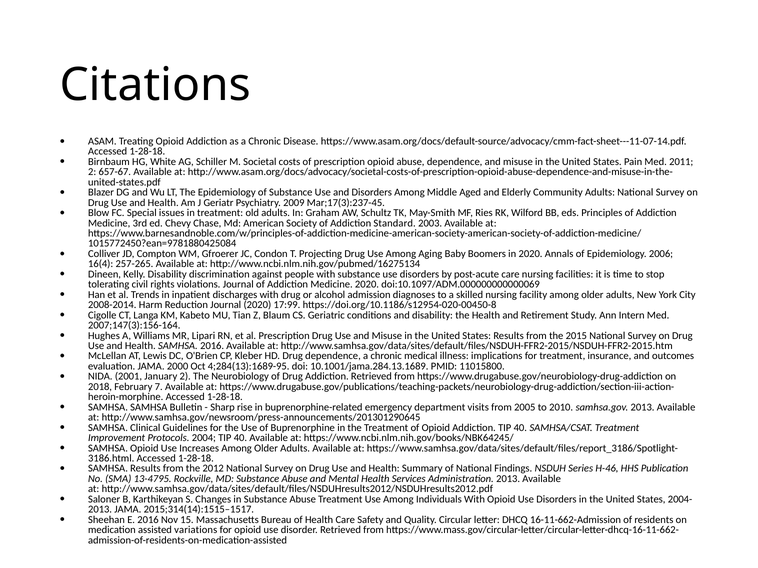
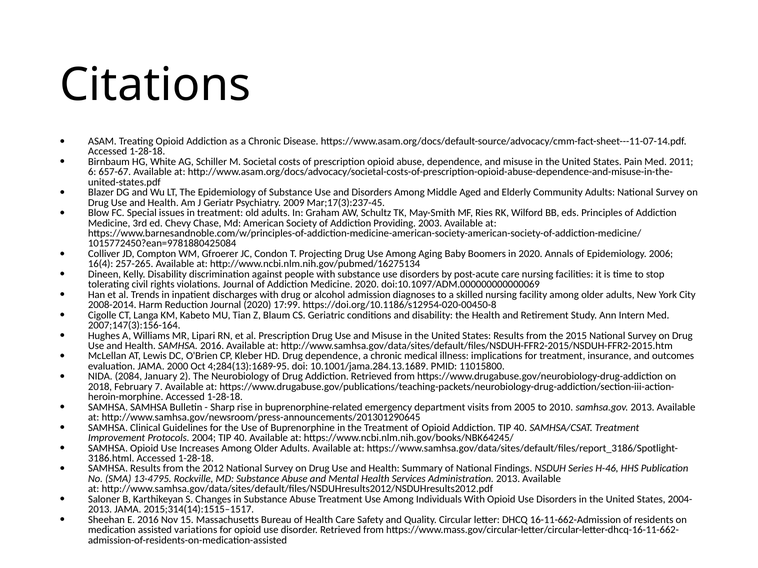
2: 2 -> 6 (92, 172)
Standard: Standard -> Providing (395, 223)
2001: 2001 -> 2084 (128, 377)
